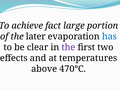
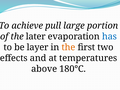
fact: fact -> pull (53, 26)
clear: clear -> layer (38, 47)
the colour: purple -> orange (68, 47)
470°C: 470°C -> 180°C (73, 69)
